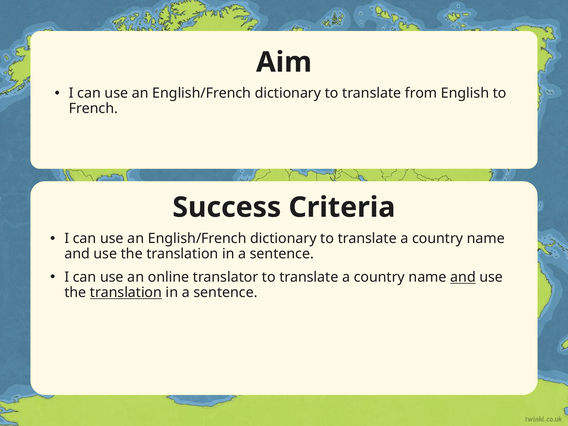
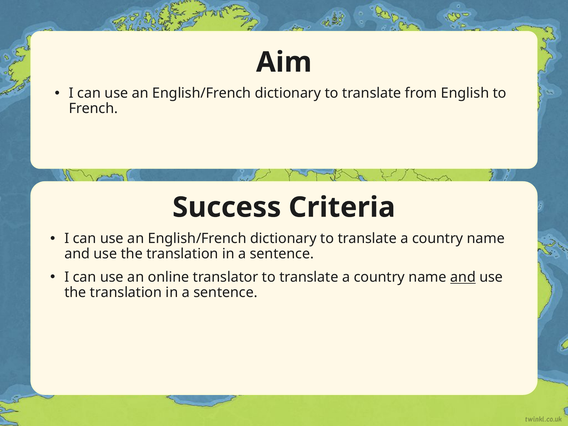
translation underline: present -> none (126, 293)
